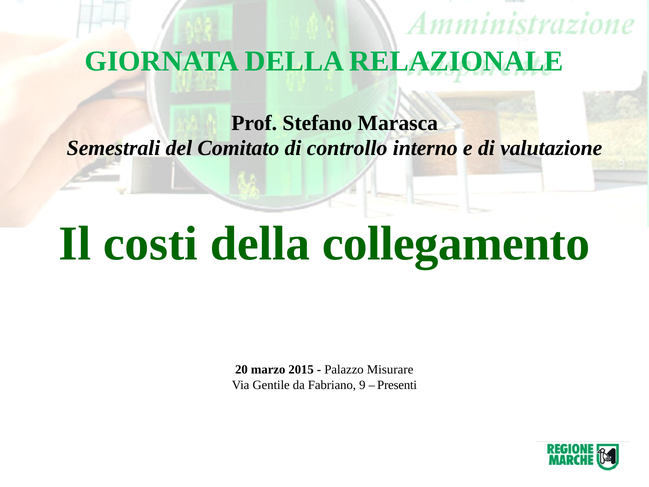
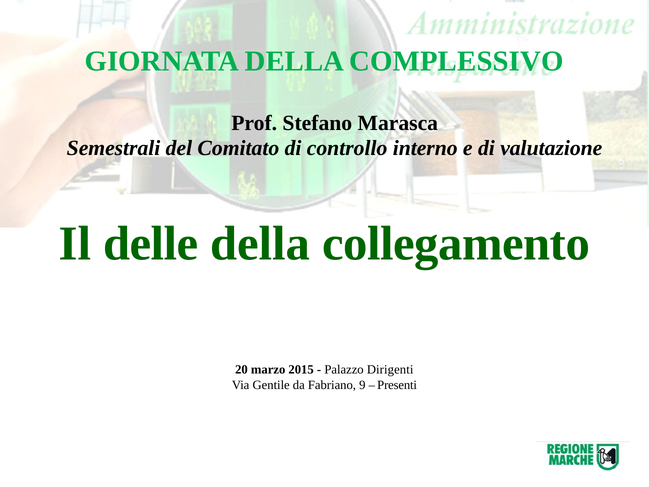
RELAZIONALE: RELAZIONALE -> COMPLESSIVO (456, 61)
costi: costi -> delle (151, 243)
Misurare: Misurare -> Dirigenti (390, 370)
